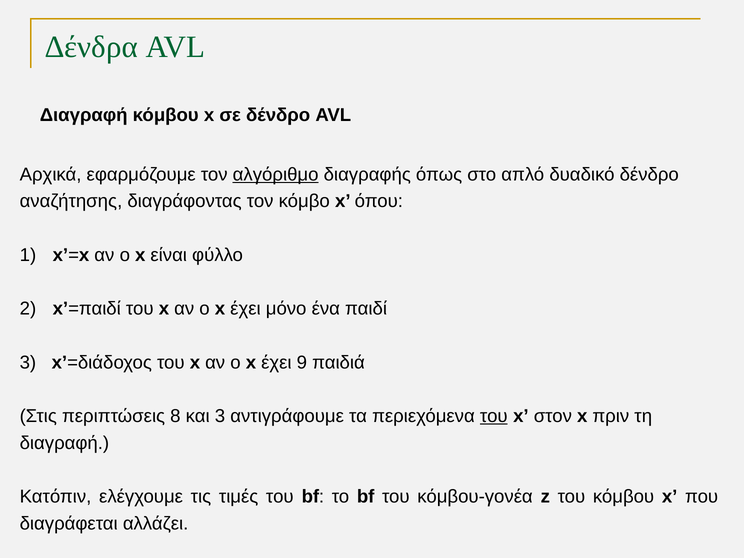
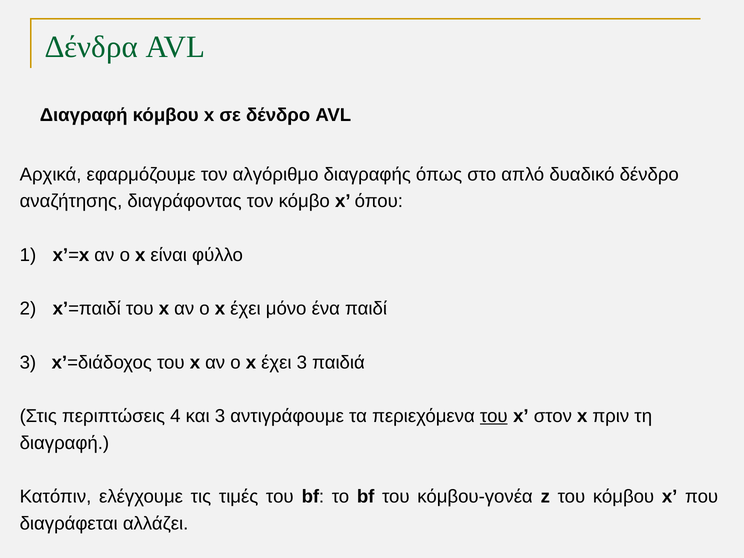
αλγόριθμο underline: present -> none (276, 174)
έχει 9: 9 -> 3 (302, 362)
8: 8 -> 4 (175, 416)
